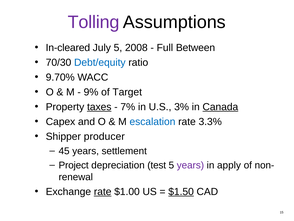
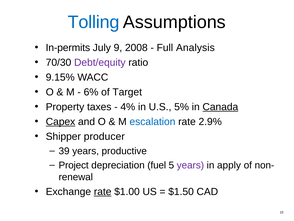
Tolling colour: purple -> blue (94, 22)
In-cleared: In-cleared -> In-permits (68, 48)
July 5: 5 -> 9 (118, 48)
Between: Between -> Analysis (195, 48)
Debt/equity colour: blue -> purple (100, 62)
9.70%: 9.70% -> 9.15% (60, 77)
9%: 9% -> 6% (91, 92)
taxes underline: present -> none (99, 107)
7%: 7% -> 4% (128, 107)
3%: 3% -> 5% (182, 107)
Capex underline: none -> present (61, 121)
3.3%: 3.3% -> 2.9% (210, 121)
45: 45 -> 39 (64, 151)
settlement: settlement -> productive (124, 151)
test: test -> fuel (157, 165)
$1.50 underline: present -> none (181, 191)
